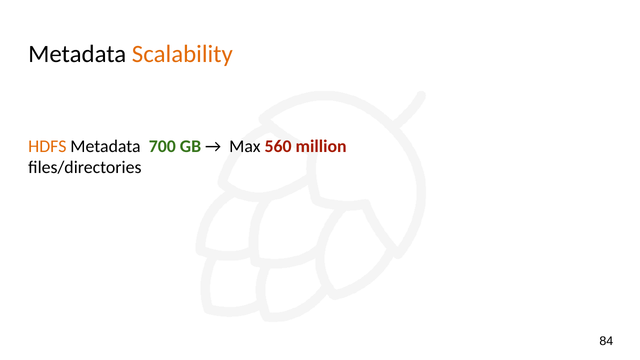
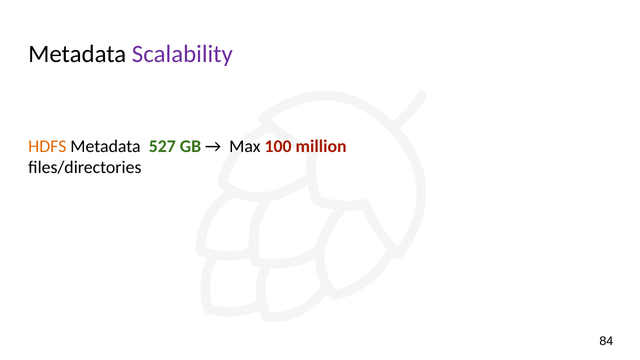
Scalability colour: orange -> purple (182, 54)
700: 700 -> 527 (162, 146)
560: 560 -> 100 (278, 146)
